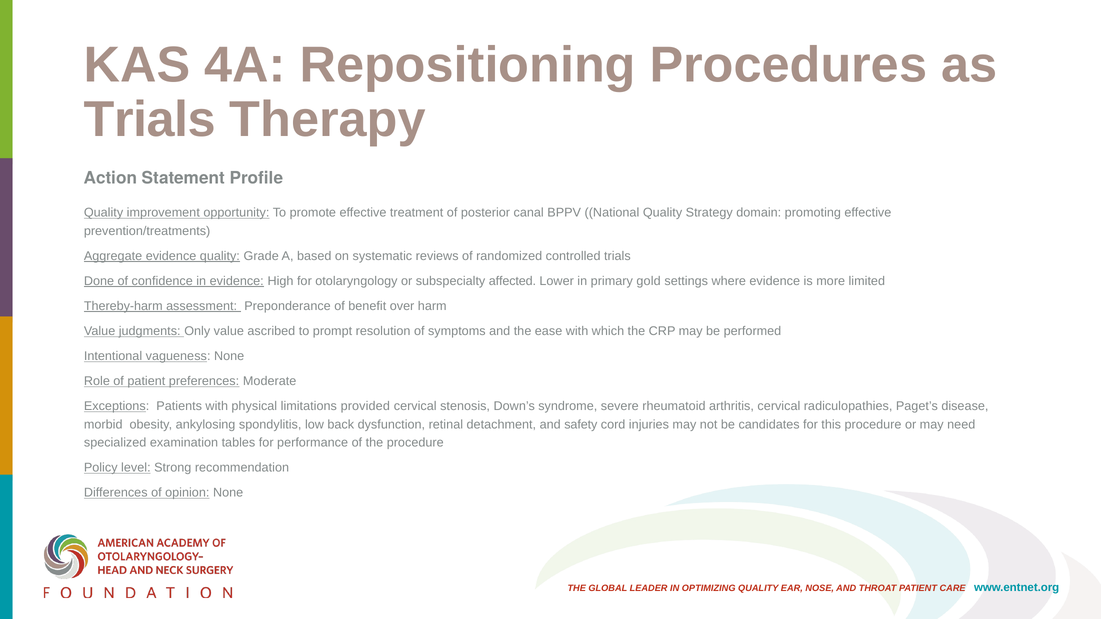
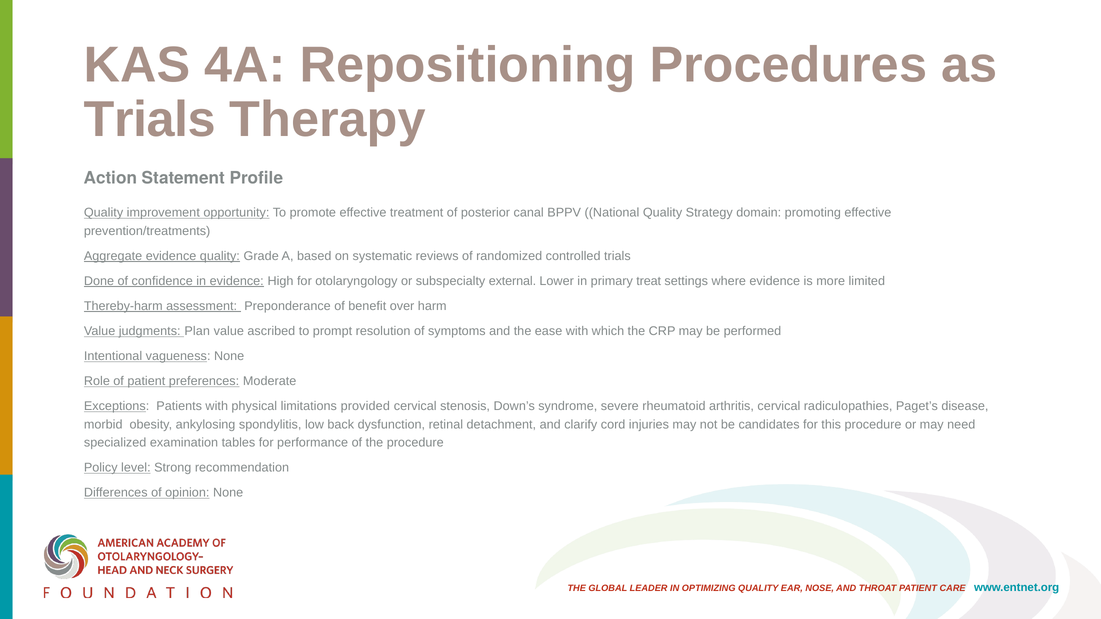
affected: affected -> external (512, 281)
gold: gold -> treat (649, 281)
Only: Only -> Plan (197, 331)
safety: safety -> clarify (581, 425)
